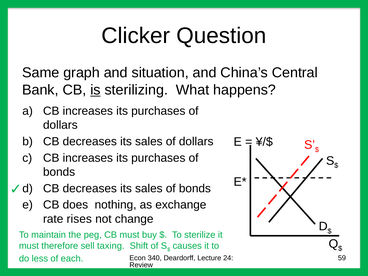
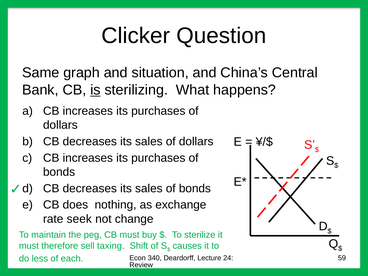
rises: rises -> seek (79, 219)
